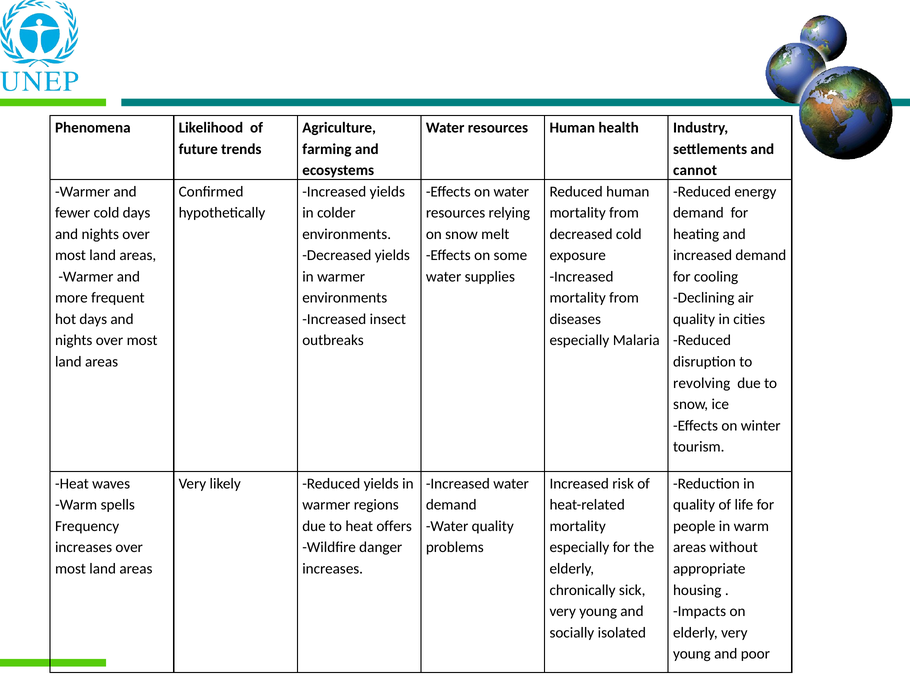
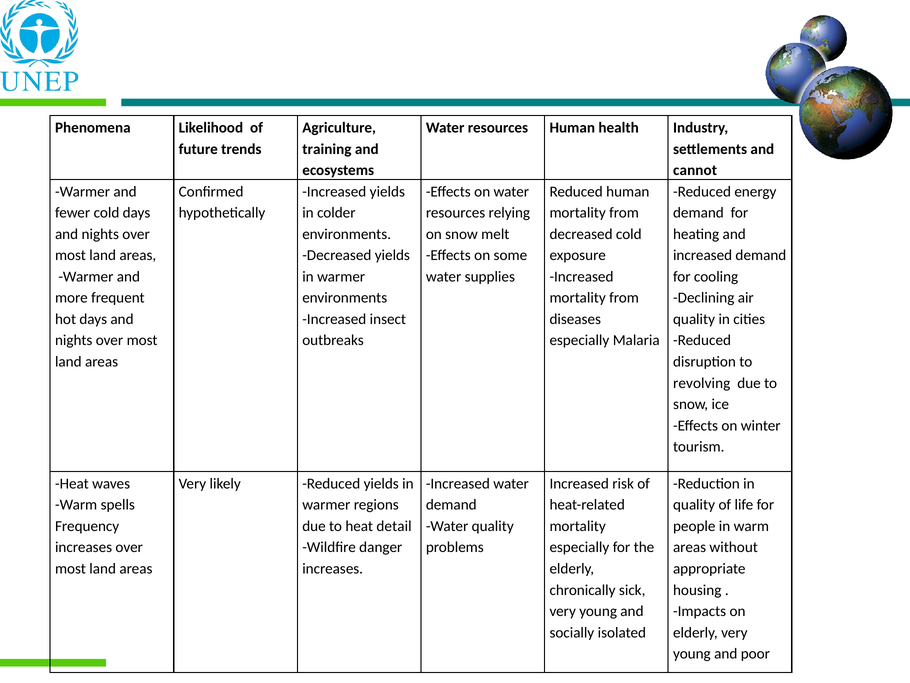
farming: farming -> training (327, 149)
offers: offers -> detail (394, 526)
